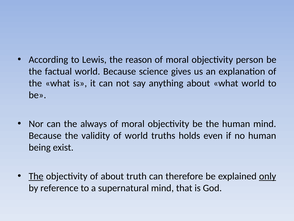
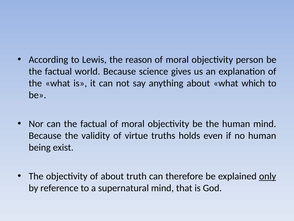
what world: world -> which (253, 83)
can the always: always -> factual (94, 124)
of world: world -> virtue (136, 135)
The underline: present -> none (36, 176)
